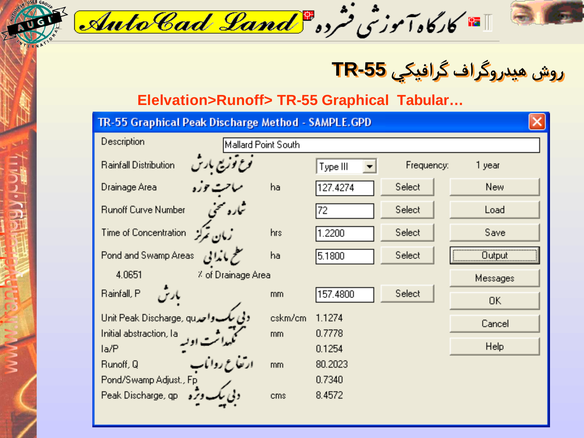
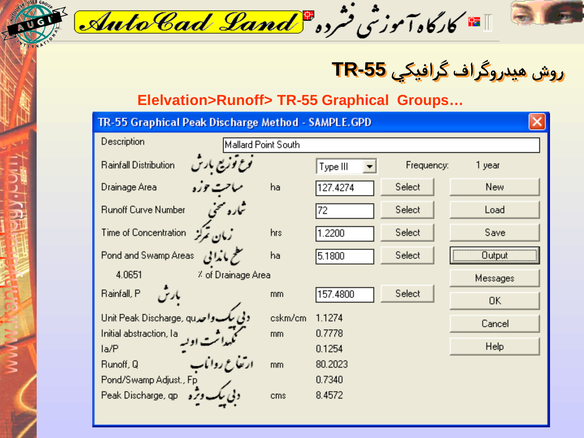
Tabular…: Tabular… -> Groups… (430, 100)
